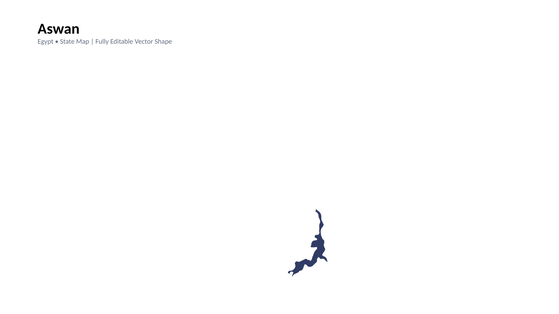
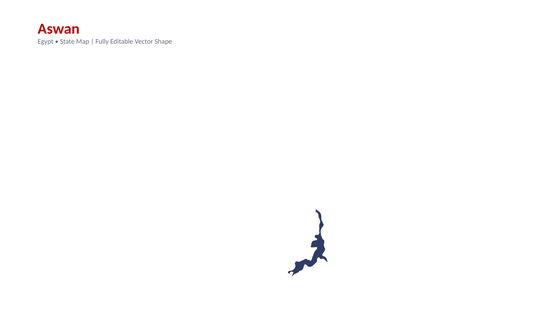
Aswan colour: black -> red (59, 29)
